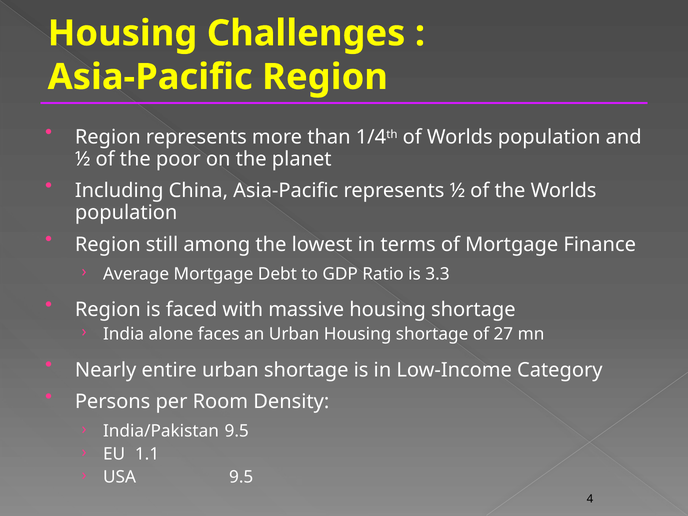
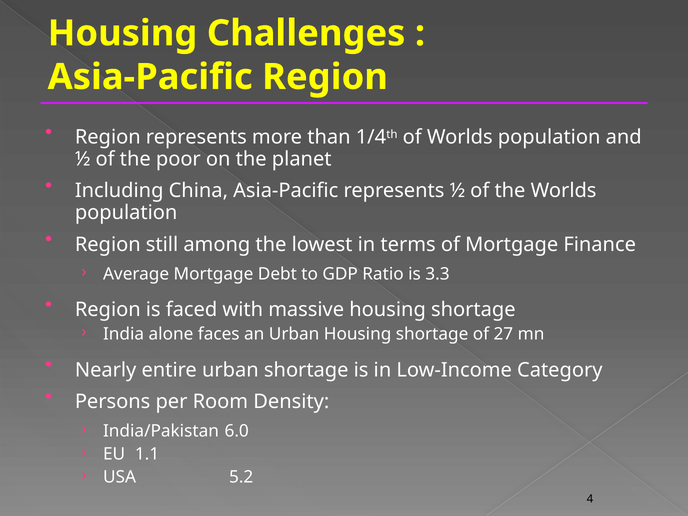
India/Pakistan 9.5: 9.5 -> 6.0 (237, 431)
USA 9.5: 9.5 -> 5.2 (241, 477)
